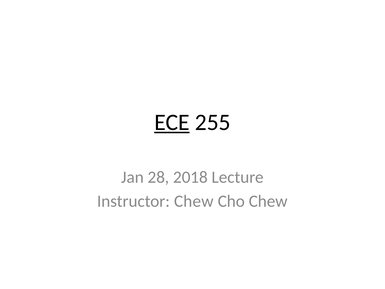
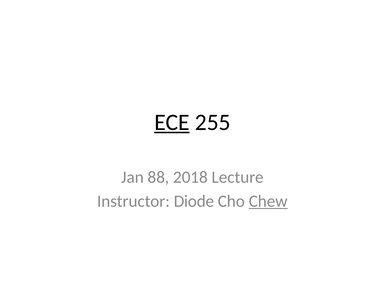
28: 28 -> 88 (158, 177)
Instructor Chew: Chew -> Diode (194, 201)
Chew underline: none -> present (268, 201)
